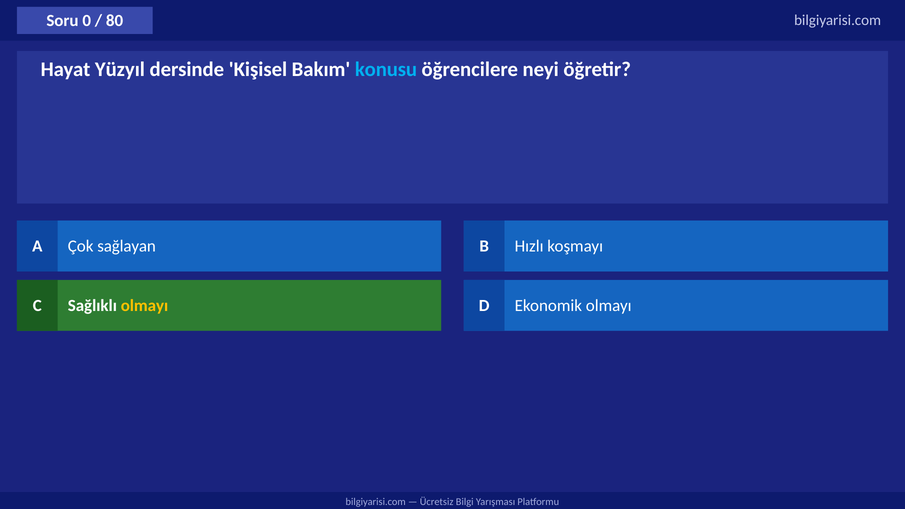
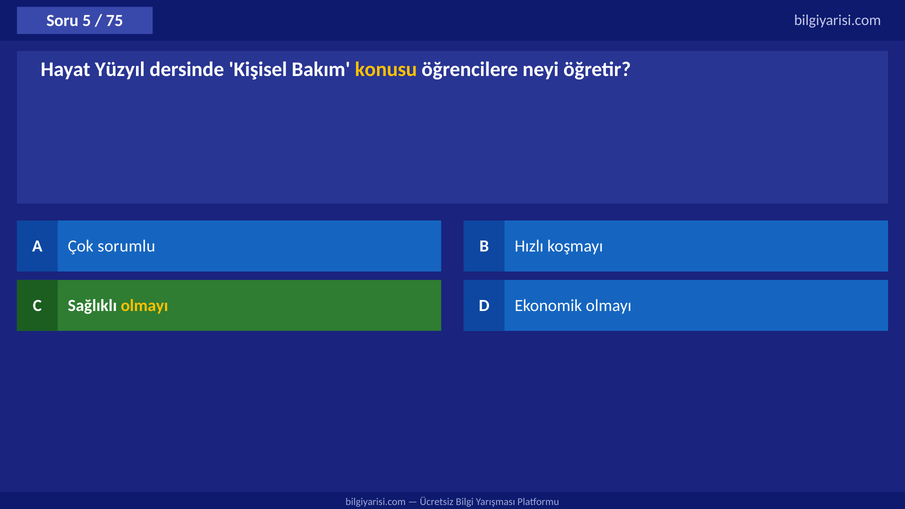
0: 0 -> 5 (87, 21)
80: 80 -> 75 (115, 21)
konusu colour: light blue -> yellow (386, 70)
sağlayan: sağlayan -> sorumlu (126, 246)
